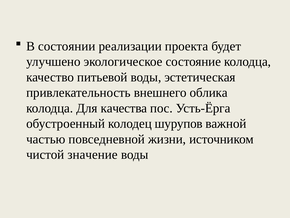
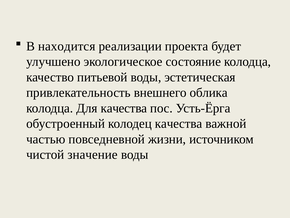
состоянии: состоянии -> находится (67, 46)
колодец шурупов: шурупов -> качества (179, 123)
